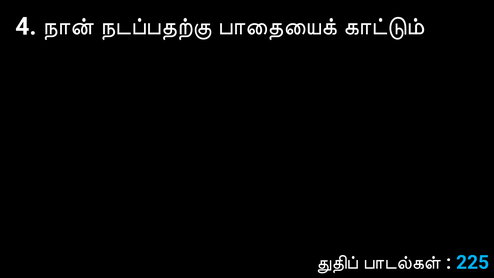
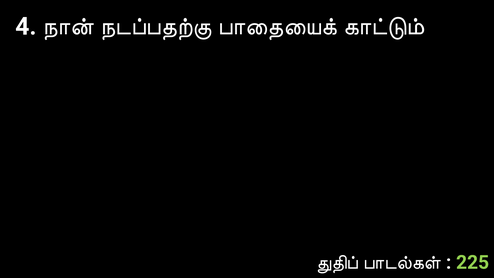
225 colour: light blue -> light green (473, 262)
